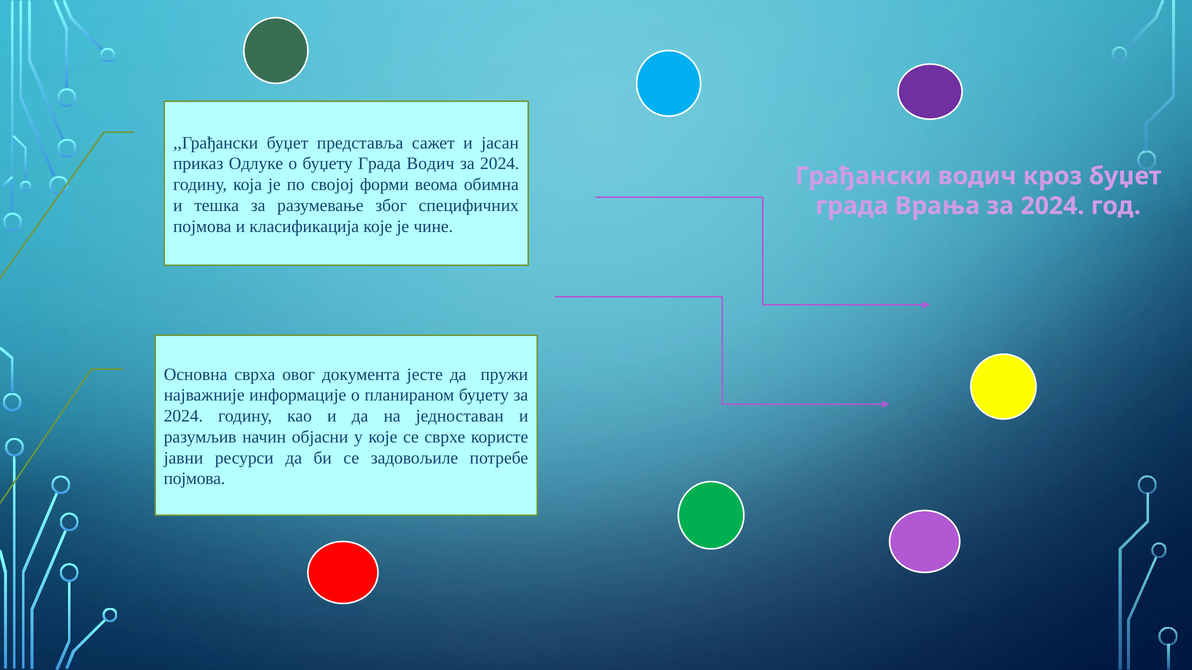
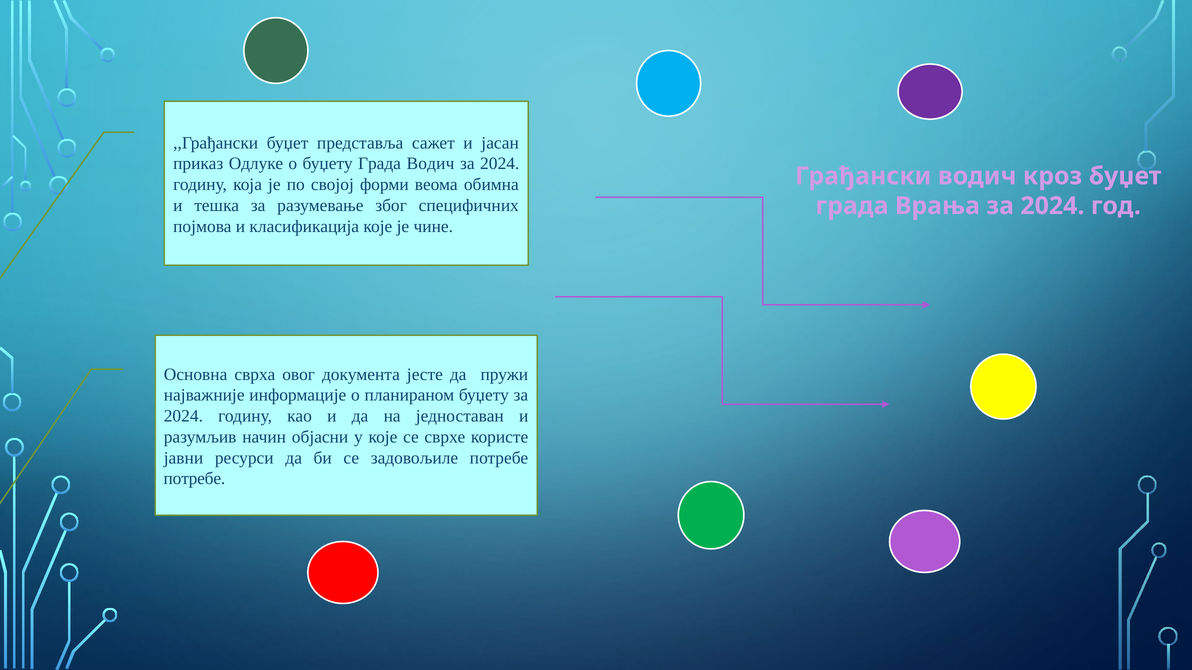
појмова: појмова -> потребе (194, 479)
